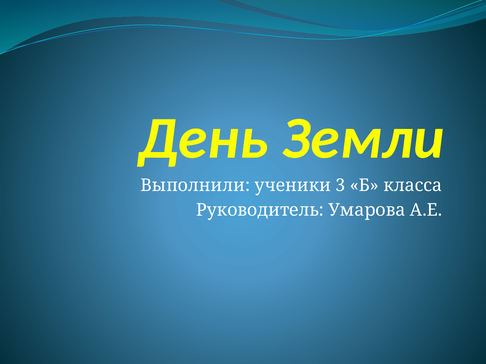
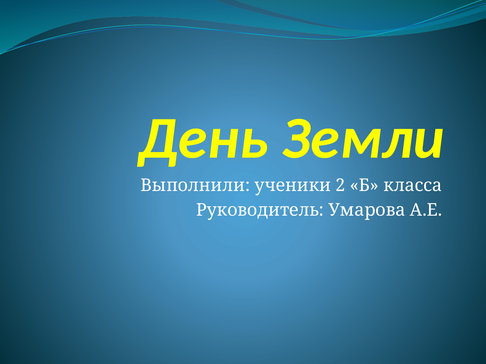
3: 3 -> 2 (340, 186)
